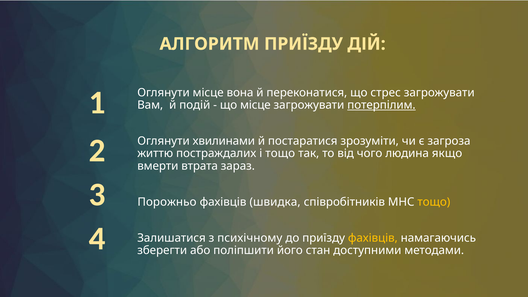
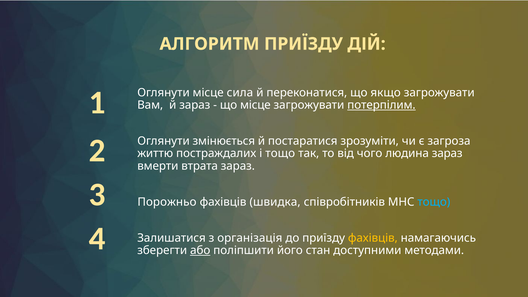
вона: вона -> сила (240, 93)
стрес: стрес -> якщо (386, 93)
й подій: подій -> зараз (195, 105)
хвилинами: хвилинами -> змінюється (224, 141)
людина якщо: якщо -> зараз (447, 153)
тощо colour: yellow -> light blue (434, 202)
психічному: психічному -> організація (250, 238)
або underline: none -> present (200, 250)
